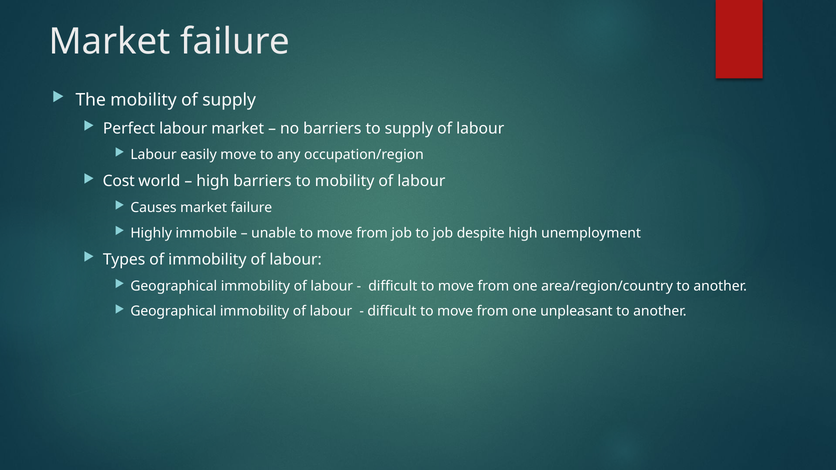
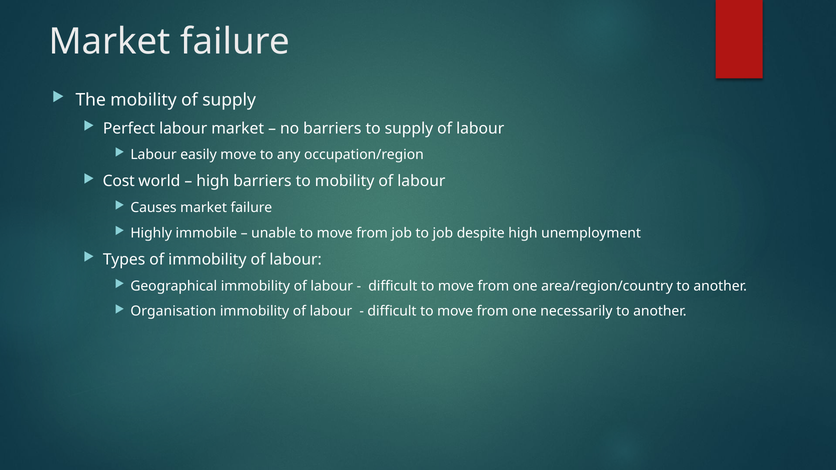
Geographical: Geographical -> Organisation (173, 311)
unpleasant: unpleasant -> necessarily (576, 311)
